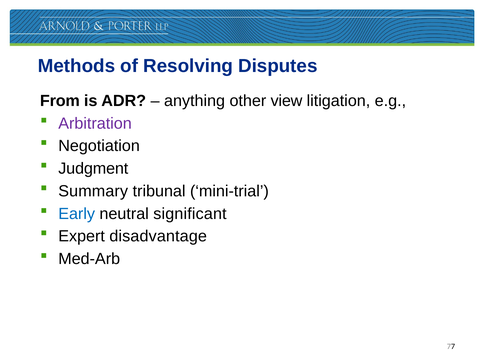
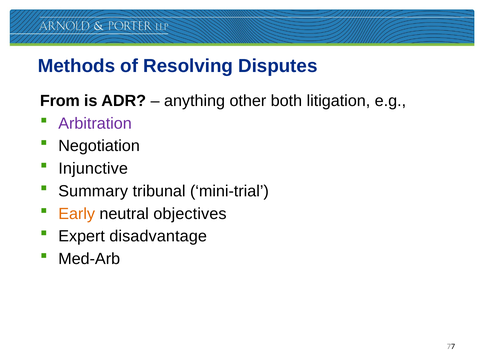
view: view -> both (286, 101)
Judgment: Judgment -> Injunctive (93, 169)
Early colour: blue -> orange (77, 214)
significant: significant -> objectives (190, 214)
